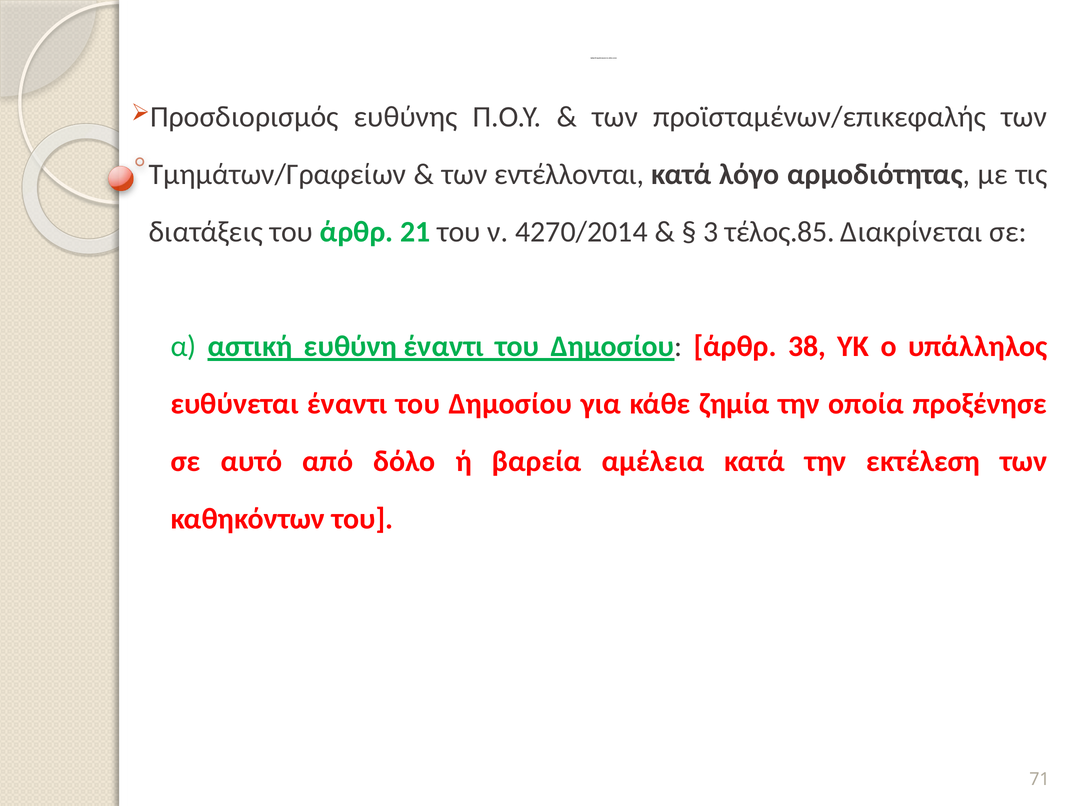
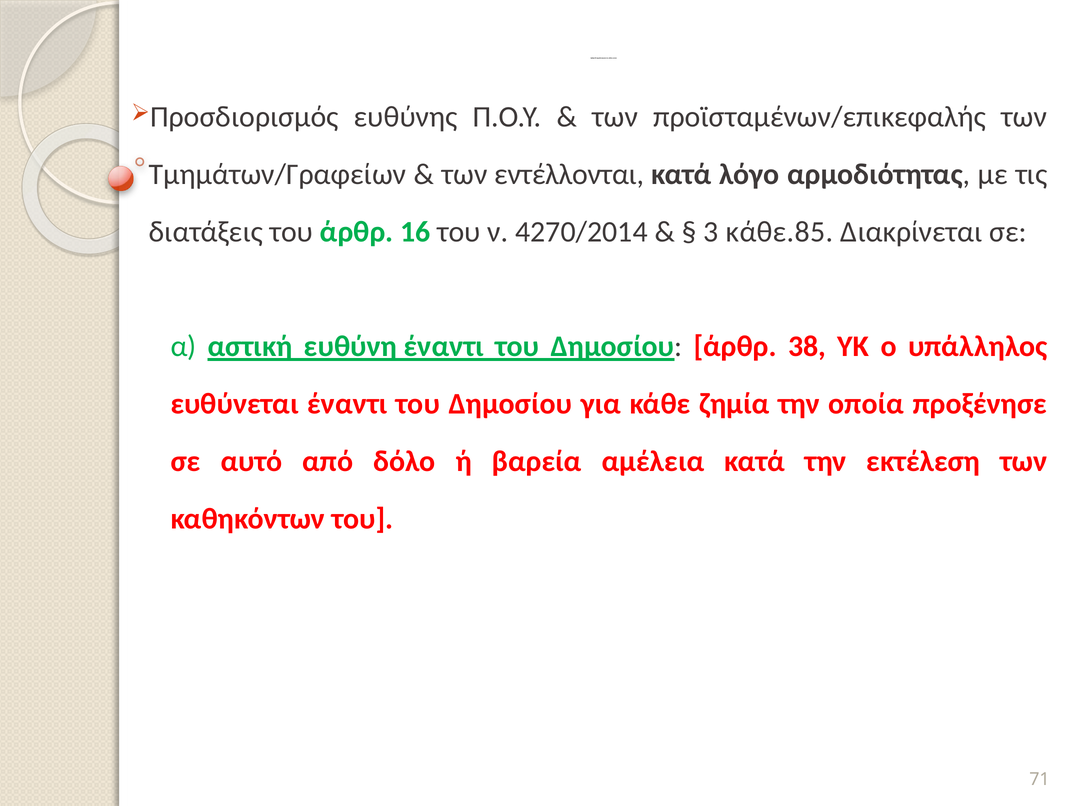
21: 21 -> 16 (415, 232)
τέλος.85: τέλος.85 -> κάθε.85 (779, 232)
